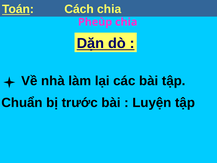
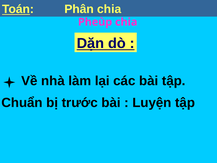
Cách: Cách -> Phân (79, 9)
